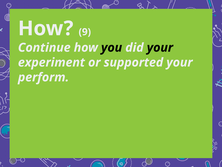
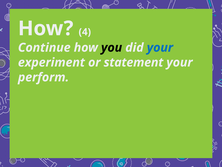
9: 9 -> 4 (85, 32)
your colour: black -> blue (160, 47)
supported: supported -> statement (134, 62)
